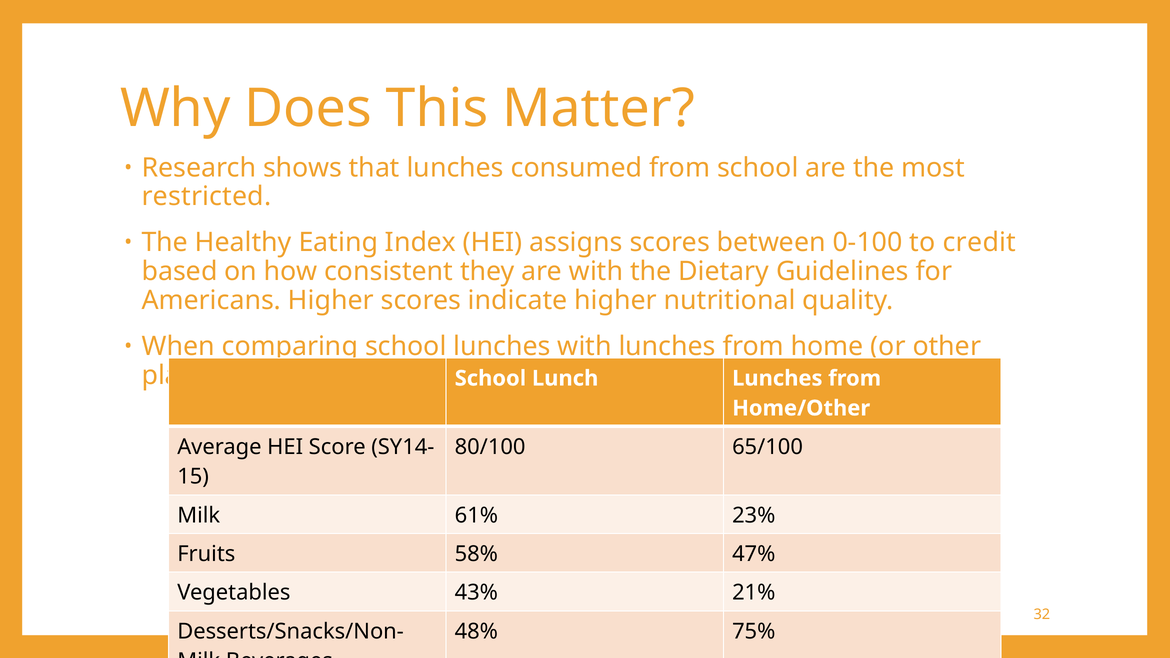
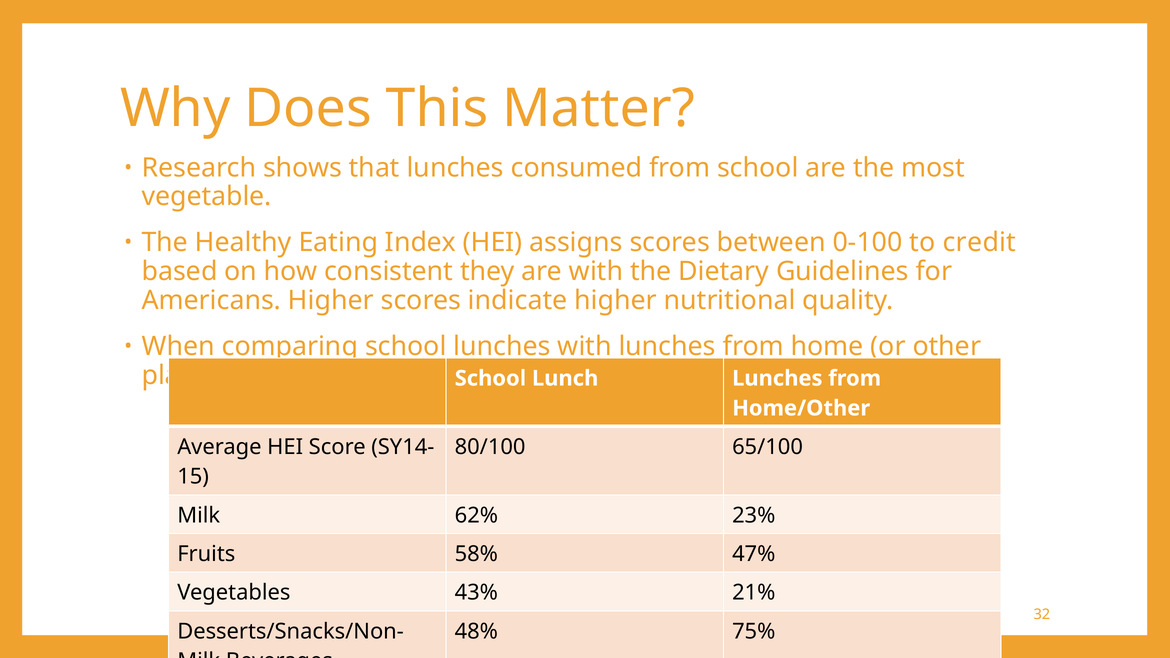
restricted: restricted -> vegetable (207, 197)
61%: 61% -> 62% (476, 515)
